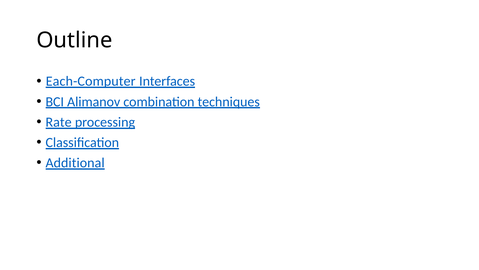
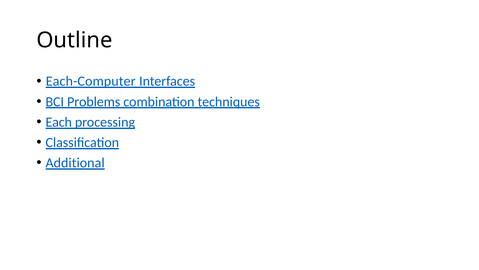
Alimanov: Alimanov -> Problems (94, 102)
Rate: Rate -> Each (59, 122)
